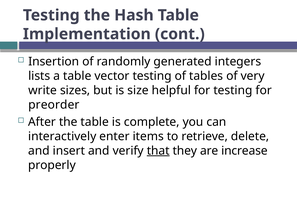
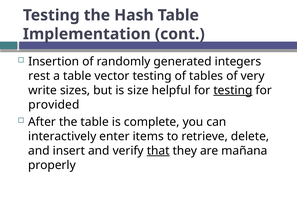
lists: lists -> rest (39, 76)
testing underline: none -> present (233, 90)
preorder: preorder -> provided (54, 105)
increase: increase -> mañana (244, 151)
